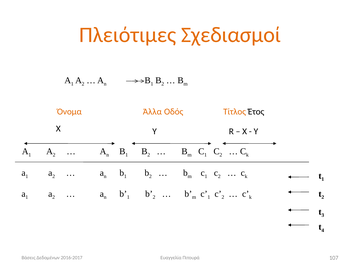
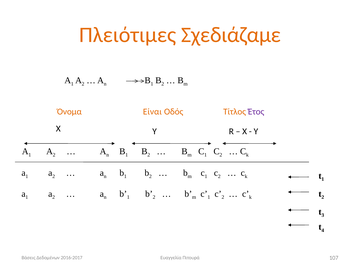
Σχεδιασμοί: Σχεδιασμοί -> Σχεδιάζαμε (231, 35)
Άλλα: Άλλα -> Είναι (152, 112)
Έτος colour: black -> purple (256, 112)
